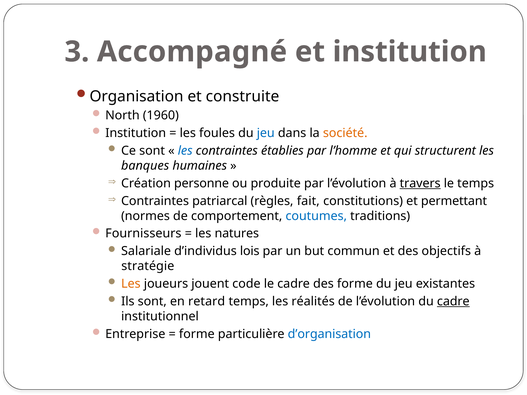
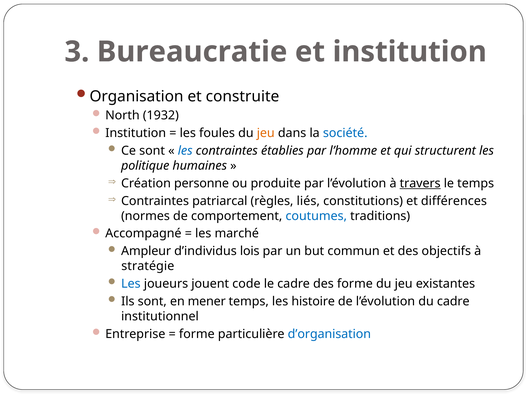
Accompagné: Accompagné -> Bureaucratie (192, 52)
1960: 1960 -> 1932 (161, 116)
jeu colour: blue -> orange (266, 133)
société colour: orange -> blue (345, 133)
banques: banques -> politique (145, 166)
fait: fait -> liés (308, 201)
permettant: permettant -> différences (454, 201)
Fournisseurs: Fournisseurs -> Accompagné (143, 234)
natures: natures -> marché (237, 234)
Salariale: Salariale -> Ampleur (146, 251)
Les colour: orange -> blue (131, 284)
retard: retard -> mener (207, 302)
réalités: réalités -> histoire (313, 302)
cadre underline: present -> none (453, 302)
